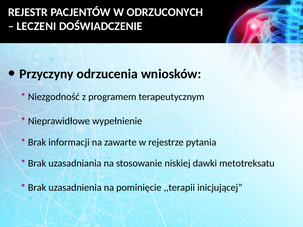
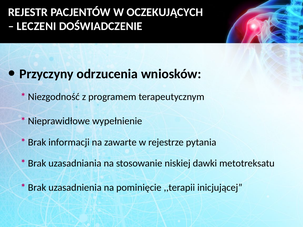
ODRZUCONYCH: ODRZUCONYCH -> OCZEKUJĄCYCH (165, 12)
